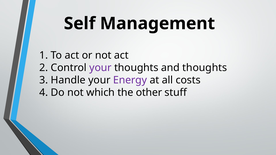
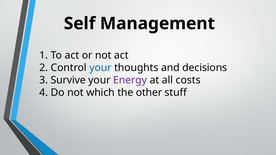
your colour: purple -> blue (100, 68)
and thoughts: thoughts -> decisions (205, 68)
Handle: Handle -> Survive (68, 80)
